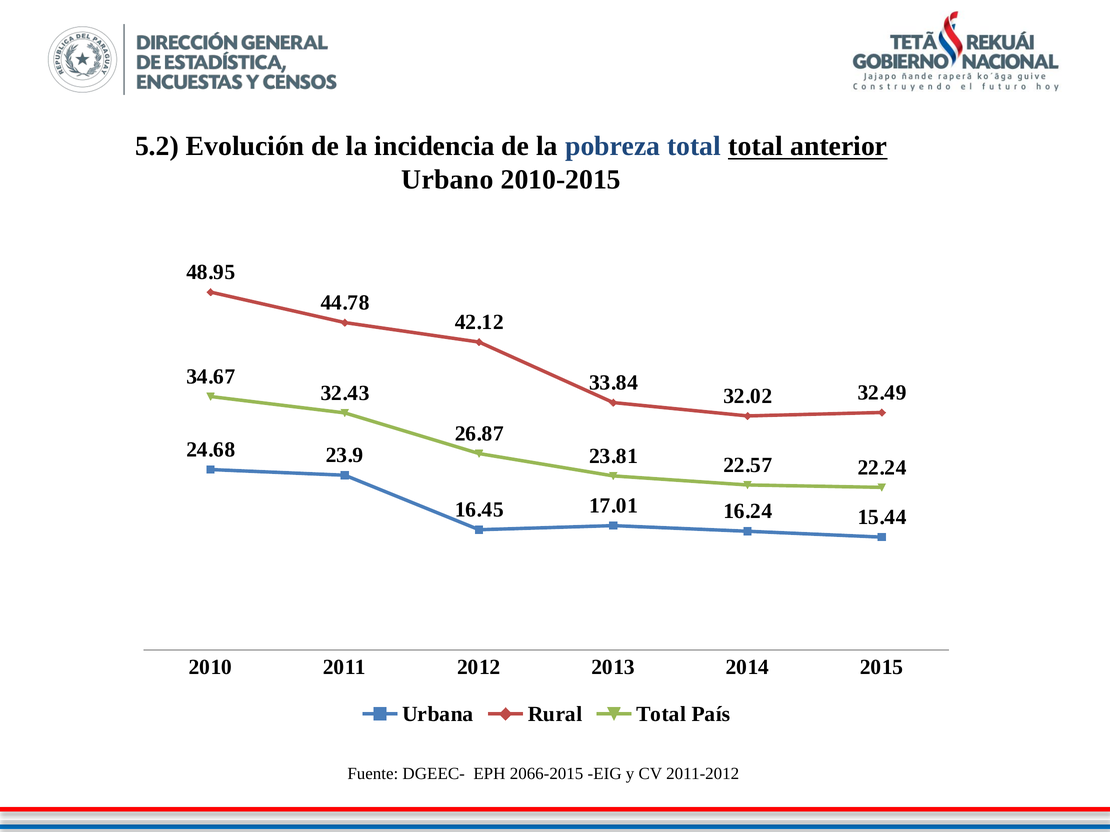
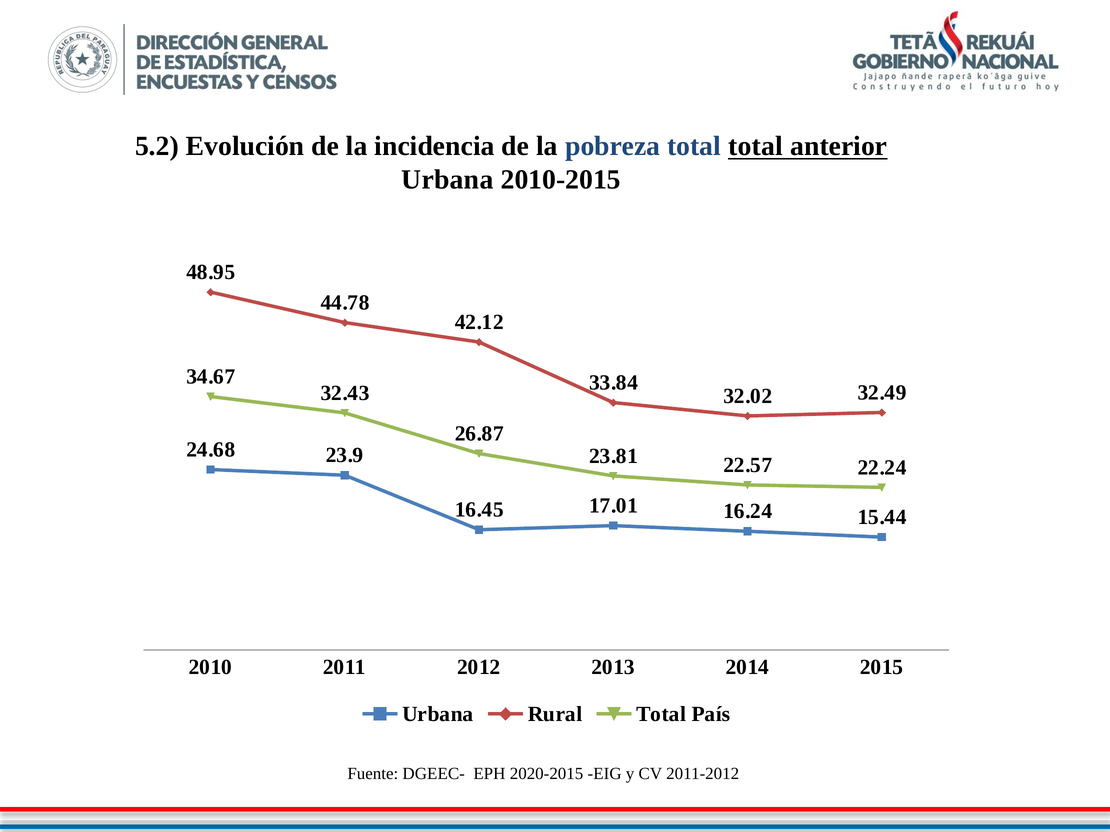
Urbano: Urbano -> Urbana (447, 180)
2066-2015: 2066-2015 -> 2020-2015 (547, 774)
